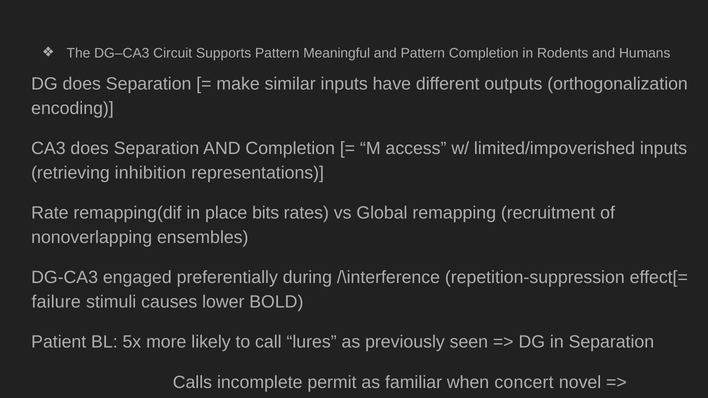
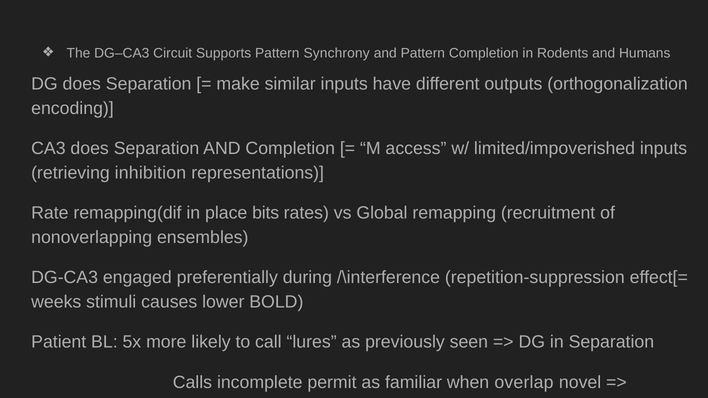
Meaningful: Meaningful -> Synchrony (337, 53)
failure: failure -> weeks (56, 302)
concert: concert -> overlap (524, 383)
